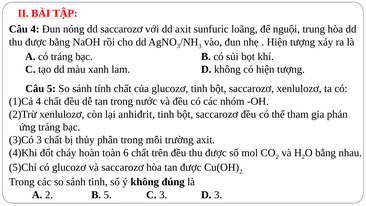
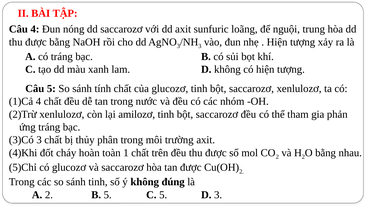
anhiđrit: anhiđrit -> amilozơ (137, 114)
6: 6 -> 1 (126, 153)
C 3: 3 -> 5 (163, 195)
